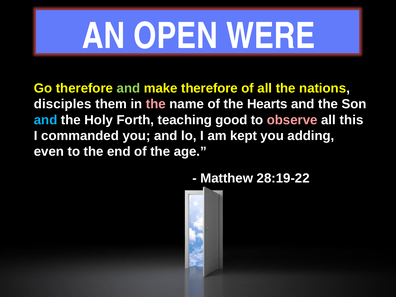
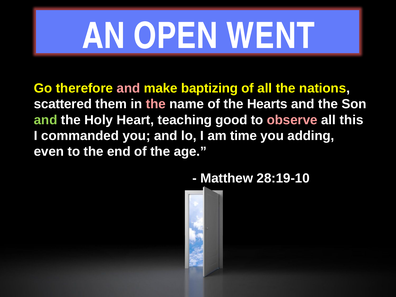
WERE: WERE -> WENT (270, 36)
and colour: light green -> pink (128, 88)
make therefore: therefore -> baptizing (209, 88)
disciples: disciples -> scattered (63, 104)
and colour: light blue -> light green (46, 120)
Forth: Forth -> Heart (135, 120)
kept: kept -> time (244, 136)
28:19-22: 28:19-22 -> 28:19-10 (283, 178)
